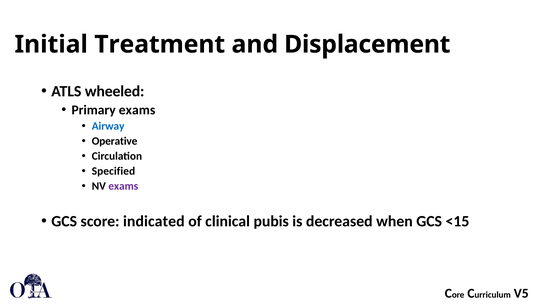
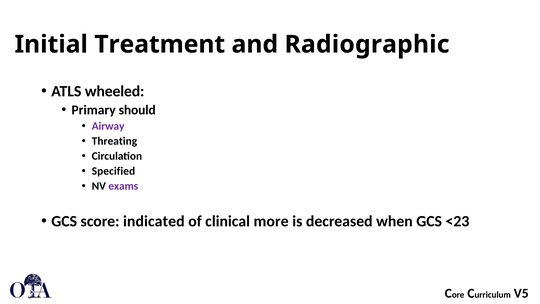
Displacement: Displacement -> Radiographic (367, 44)
Primary exams: exams -> should (137, 110)
Airway colour: blue -> purple (108, 126)
Operative: Operative -> Threating (114, 141)
pubis: pubis -> more (271, 221)
<15: <15 -> <23 (457, 221)
